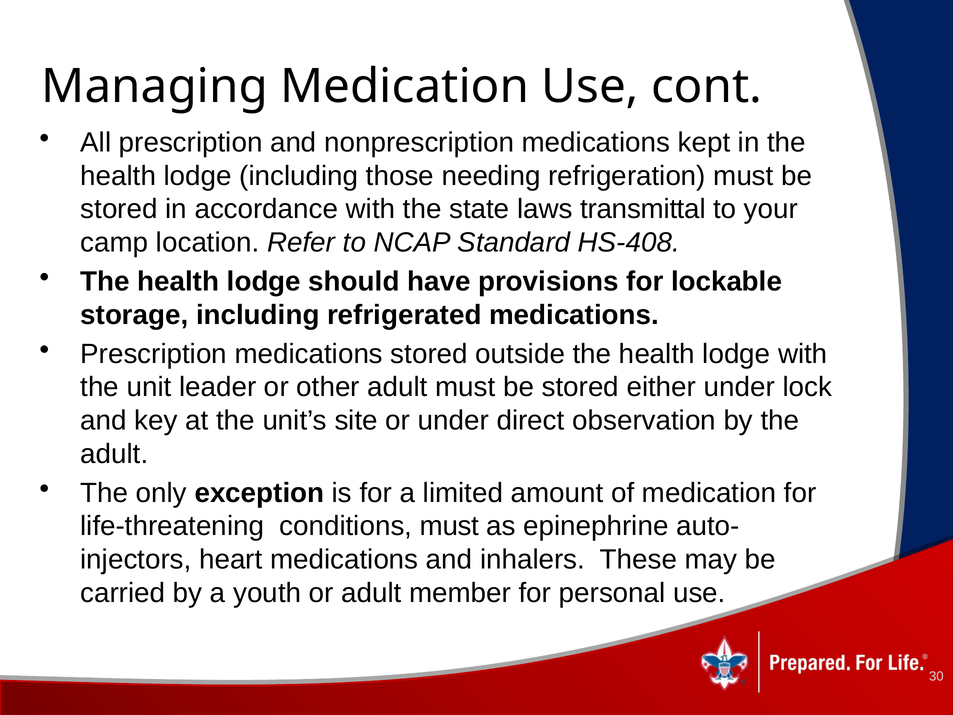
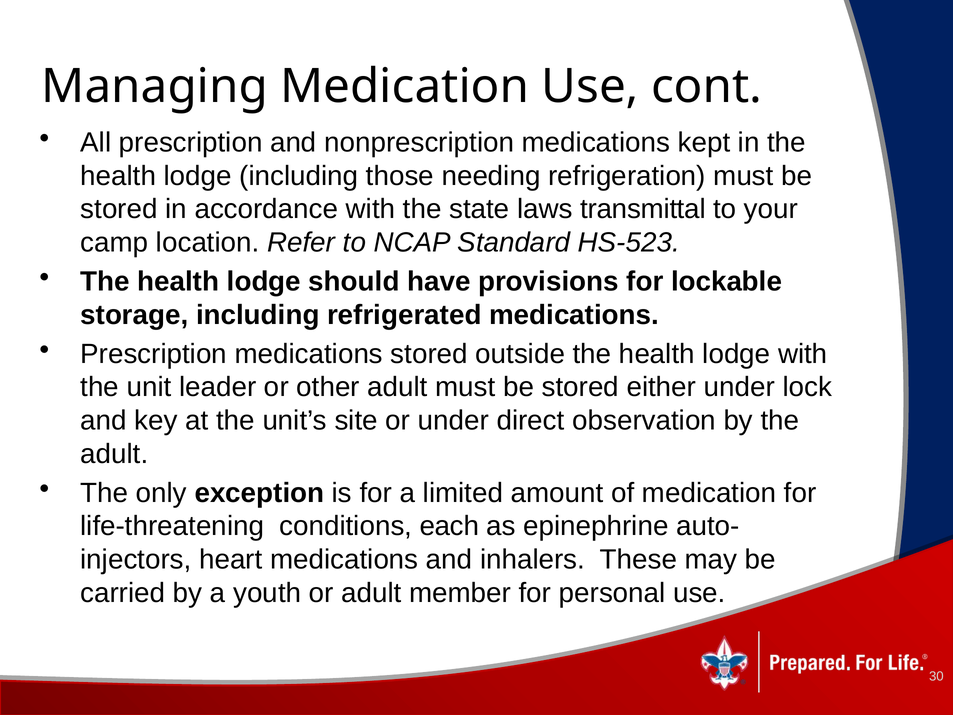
HS-408: HS-408 -> HS-523 (629, 243)
conditions must: must -> each (449, 526)
